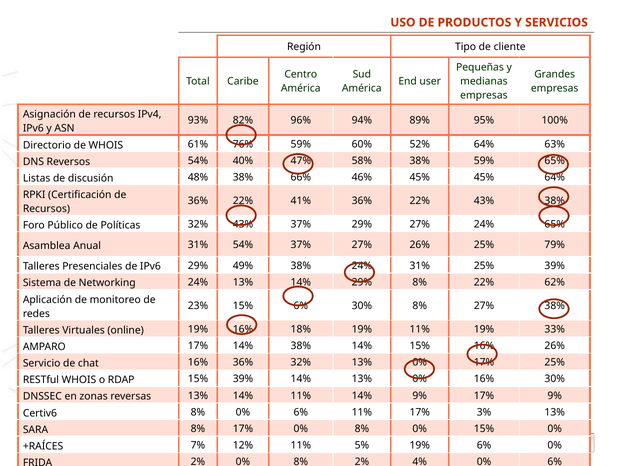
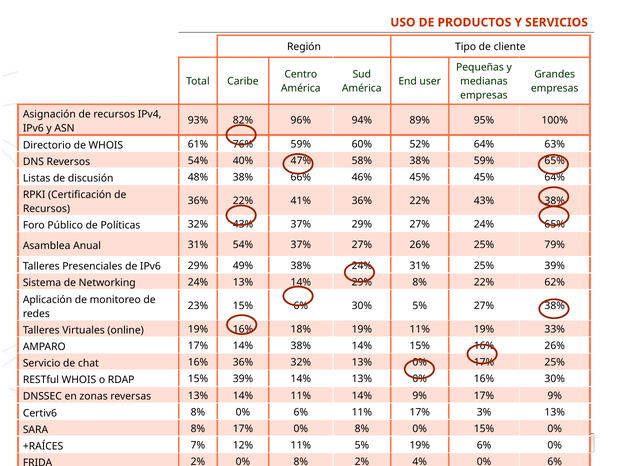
30% 8%: 8% -> 5% (420, 306)
